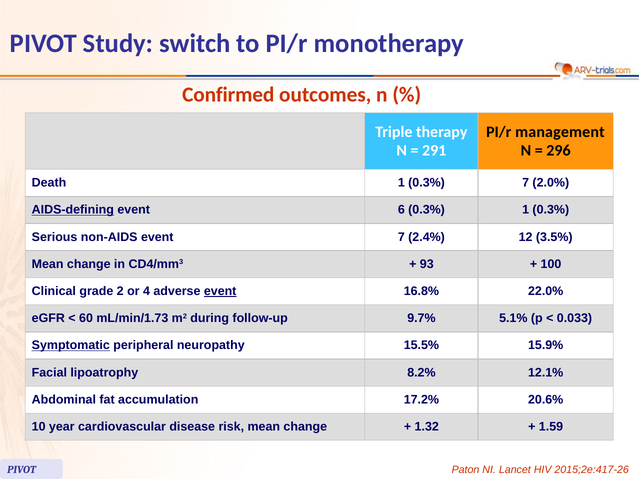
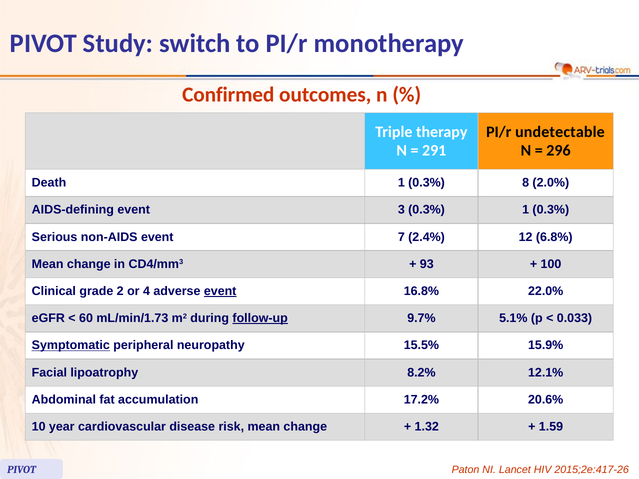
management: management -> undetectable (560, 132)
0.3% 7: 7 -> 8 (526, 183)
AIDS-defining underline: present -> none (73, 210)
6: 6 -> 3 (401, 210)
3.5%: 3.5% -> 6.8% (554, 237)
follow-up underline: none -> present (260, 318)
